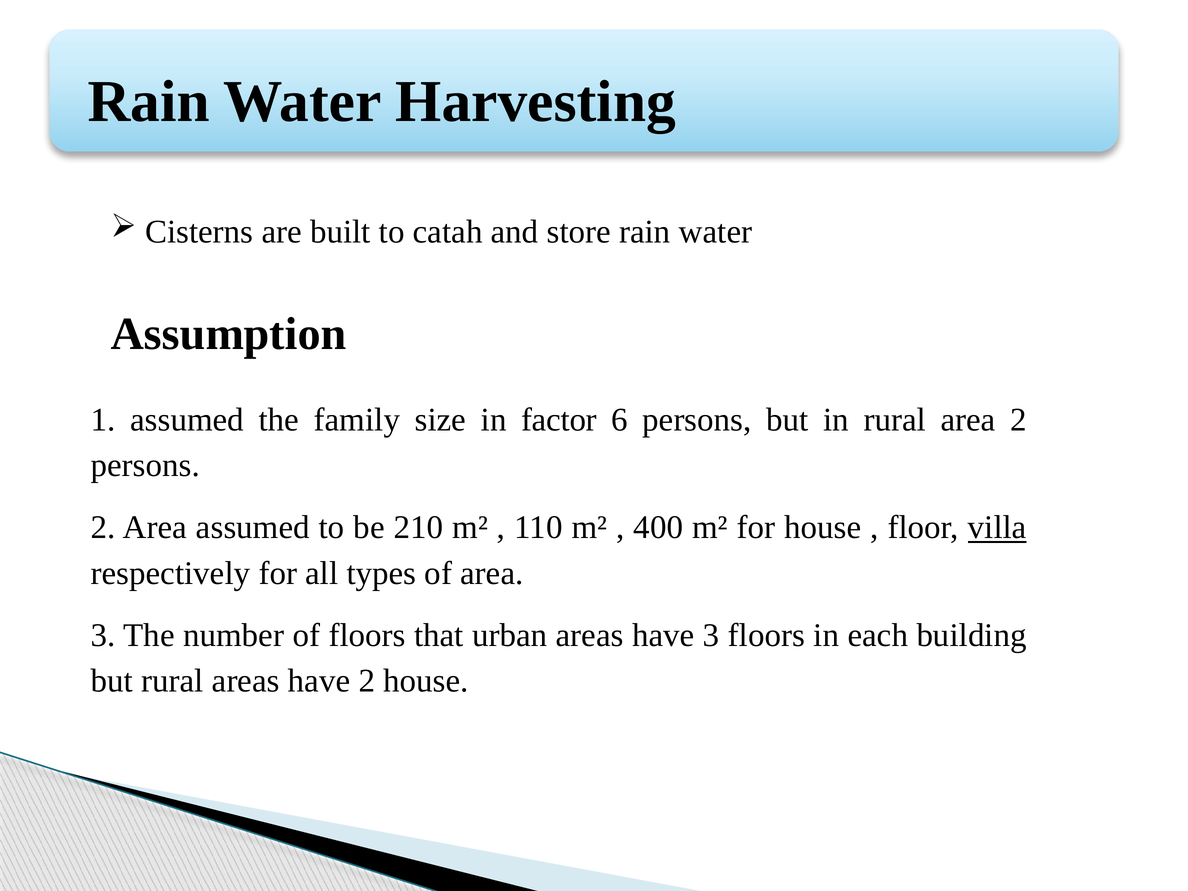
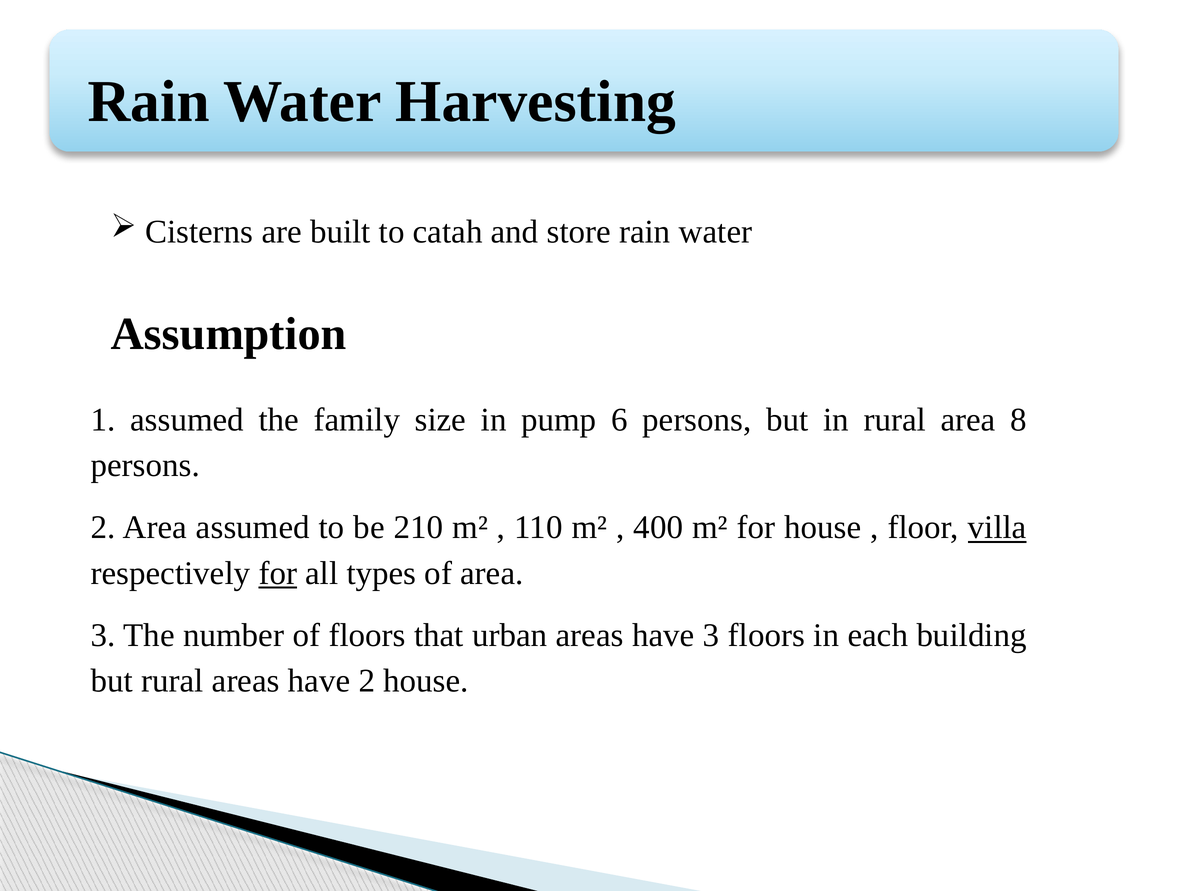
factor: factor -> pump (559, 420)
area 2: 2 -> 8 (1019, 420)
for underline: none -> present (278, 573)
